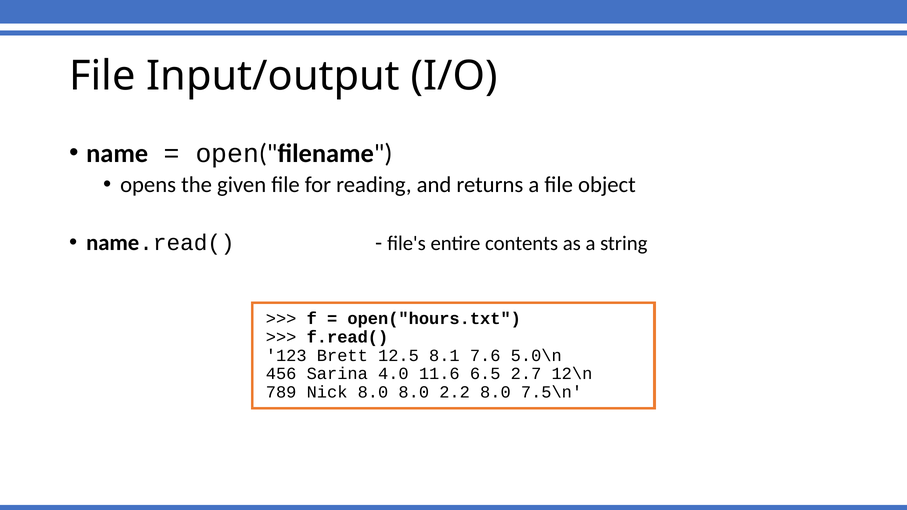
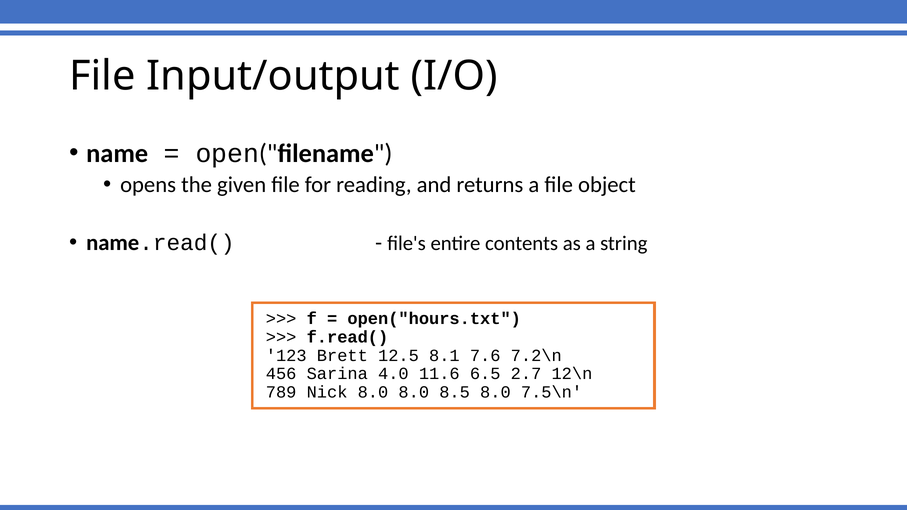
5.0\n: 5.0\n -> 7.2\n (536, 356)
2.2: 2.2 -> 8.5 (455, 392)
